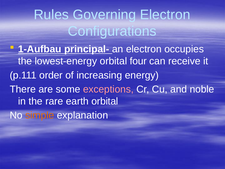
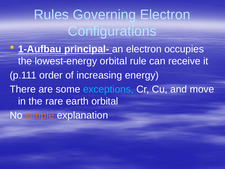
four: four -> rule (138, 61)
exceptions colour: pink -> light blue (108, 89)
noble: noble -> move (202, 89)
